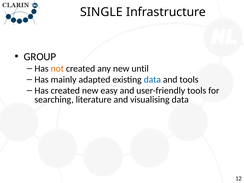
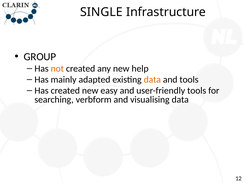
until: until -> help (140, 69)
data colour: blue -> orange (152, 80)
literature: literature -> verbform (94, 100)
